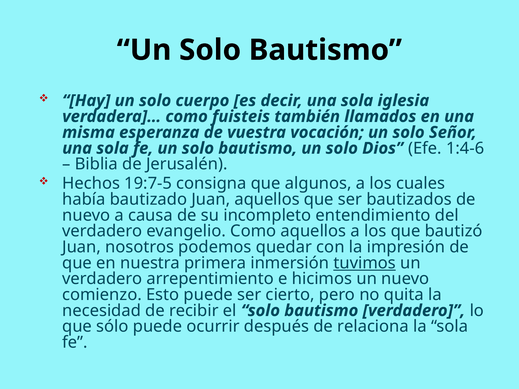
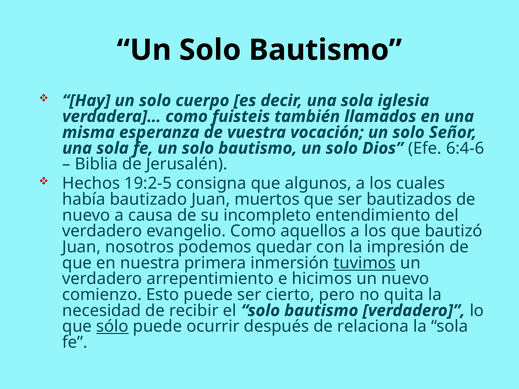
1:4-6: 1:4-6 -> 6:4-6 (465, 148)
19:7-5: 19:7-5 -> 19:2-5 (148, 184)
Juan aquellos: aquellos -> muertos (267, 200)
sólo underline: none -> present (112, 327)
